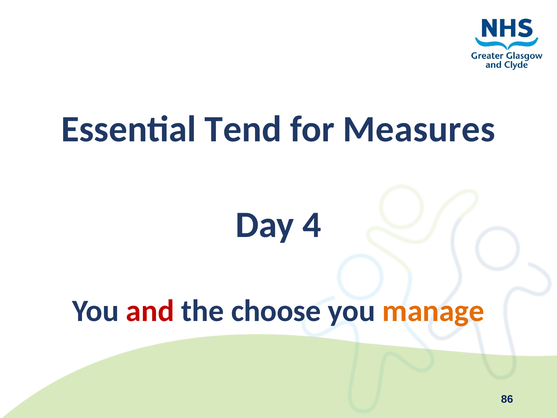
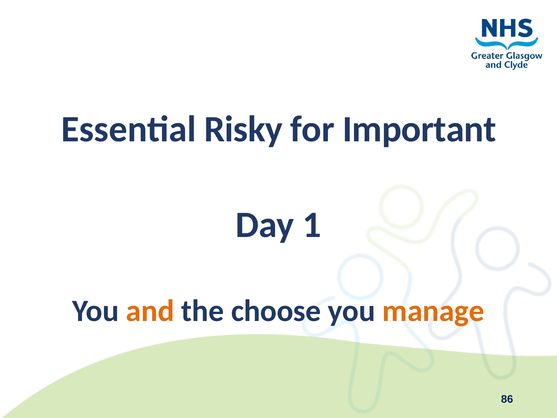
Tend: Tend -> Risky (243, 129)
Measures: Measures -> Important (419, 129)
4: 4 -> 1 (312, 225)
and colour: red -> orange (150, 311)
